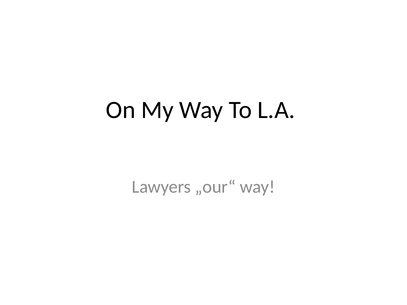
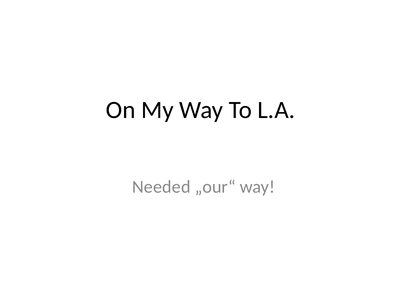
Lawyers: Lawyers -> Needed (161, 187)
